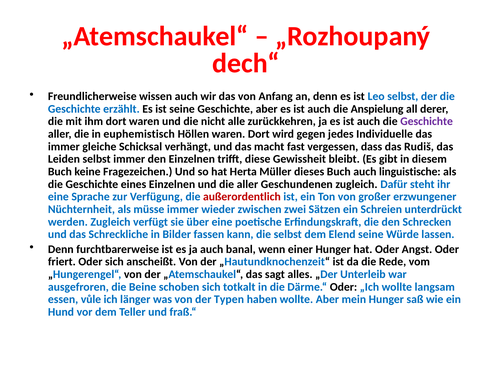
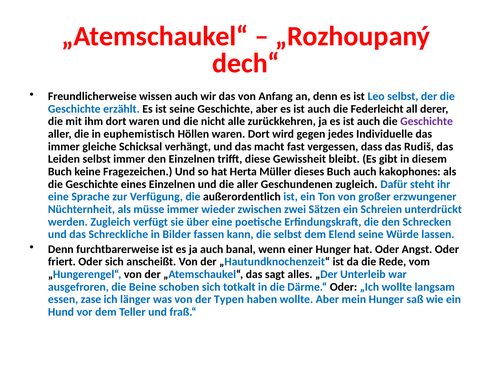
Anspielung: Anspielung -> Federleicht (377, 109)
linguistische: linguistische -> kakophones (410, 172)
außerordentlich colour: red -> black (242, 197)
vůle: vůle -> zase (91, 299)
